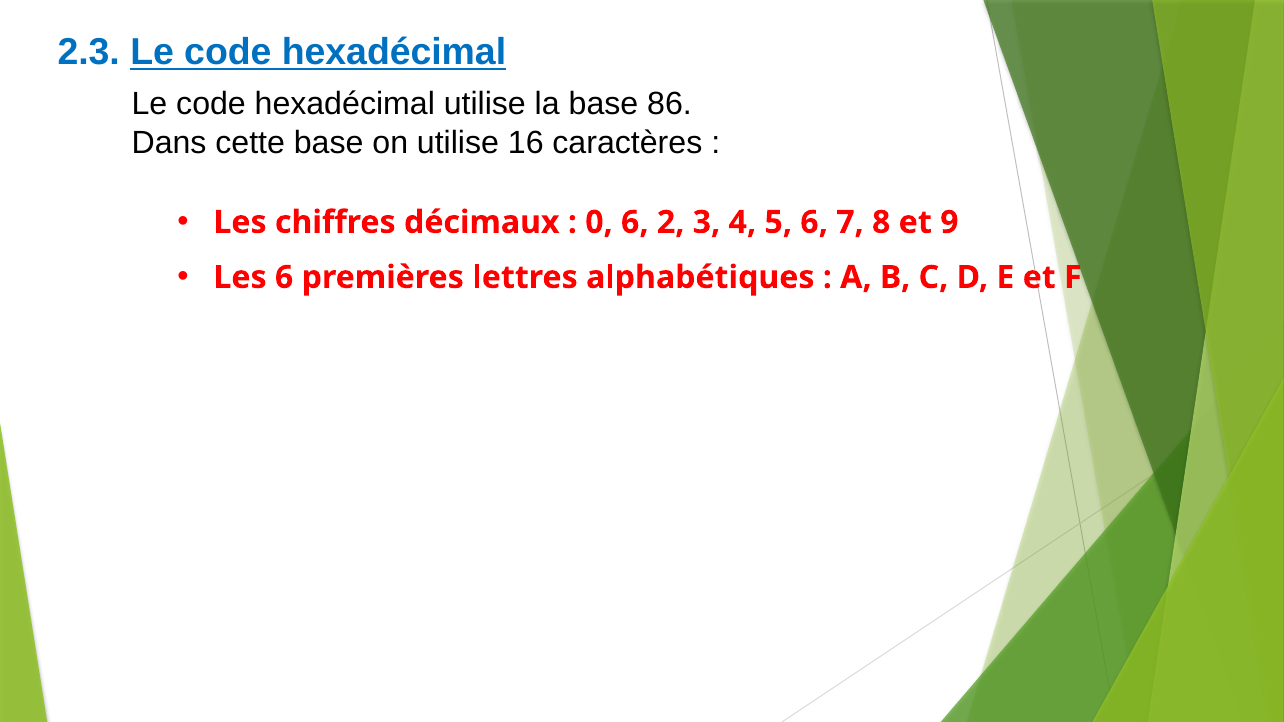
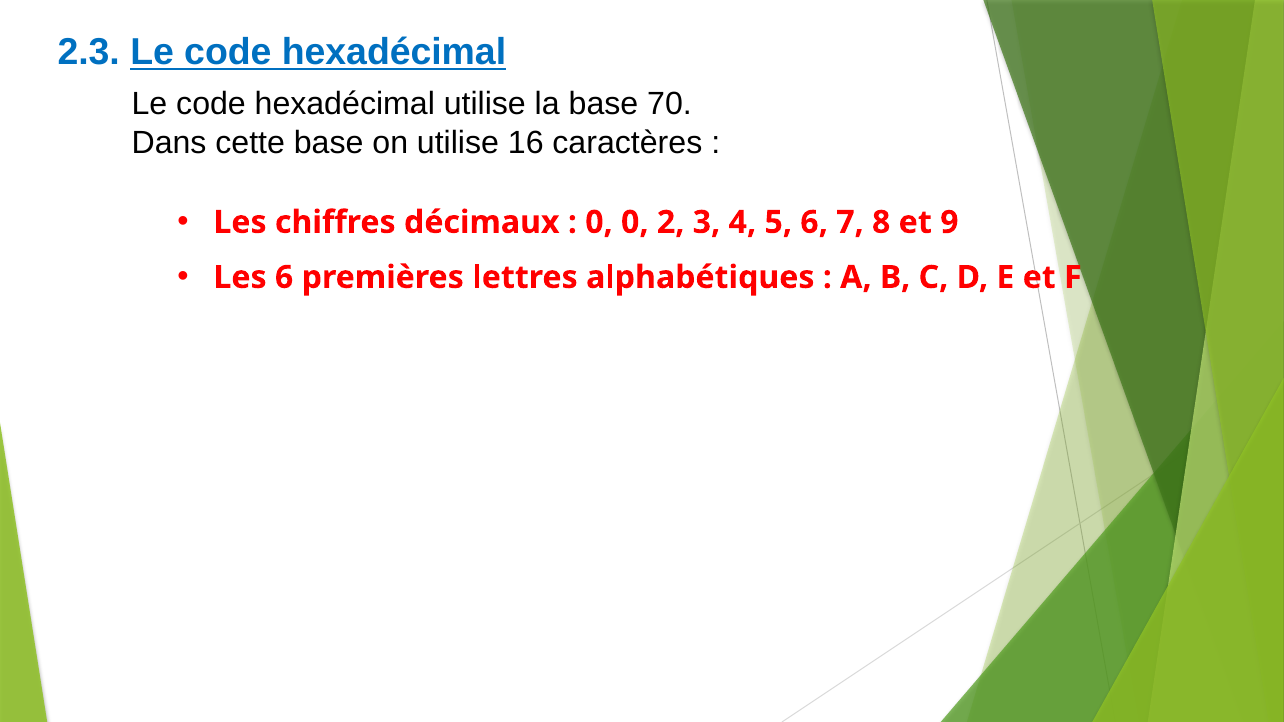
86: 86 -> 70 (669, 104)
0 6: 6 -> 0 (635, 222)
